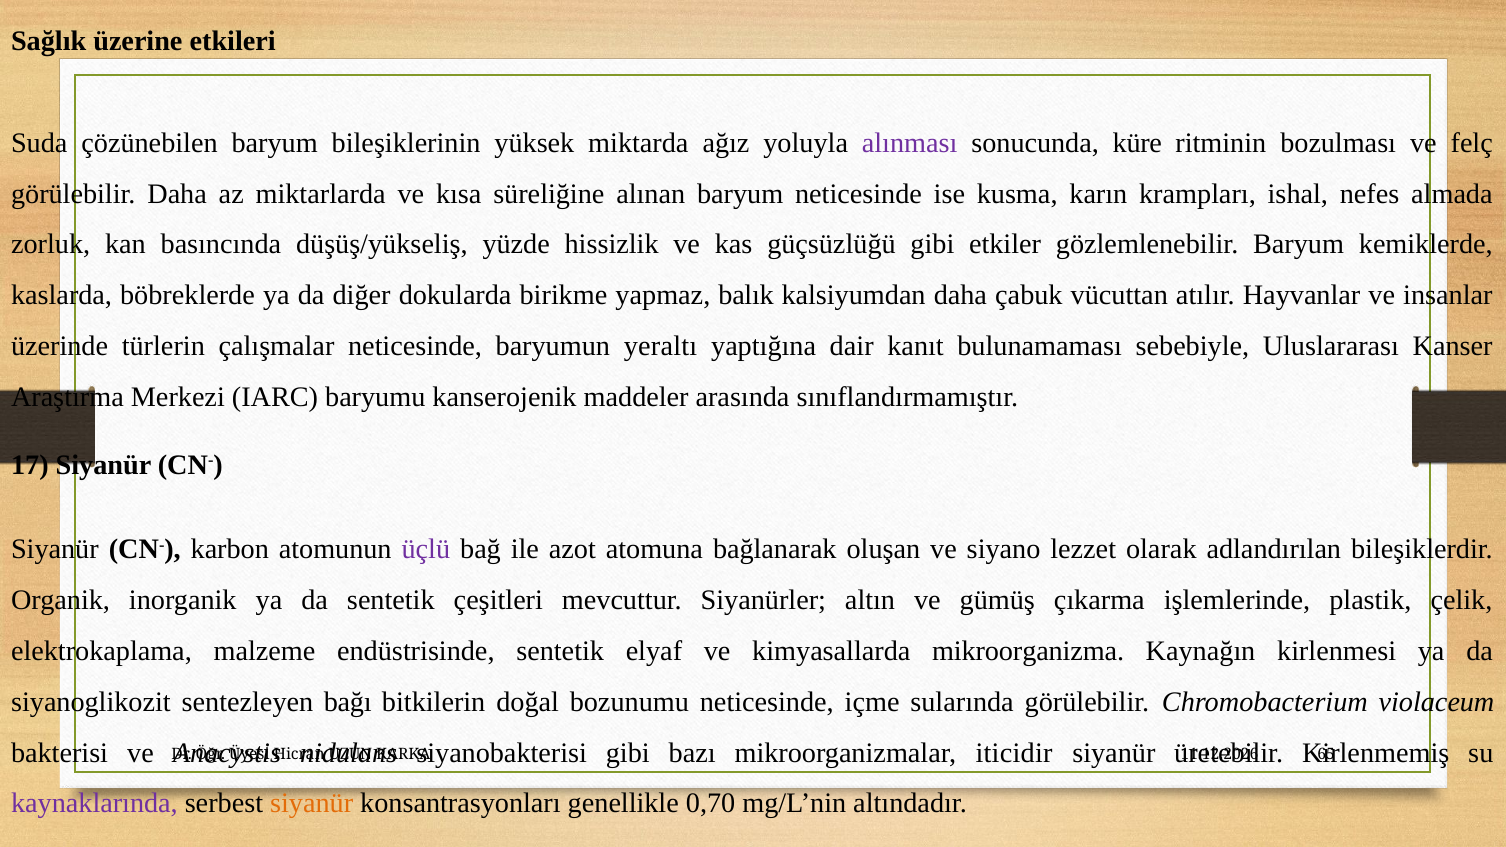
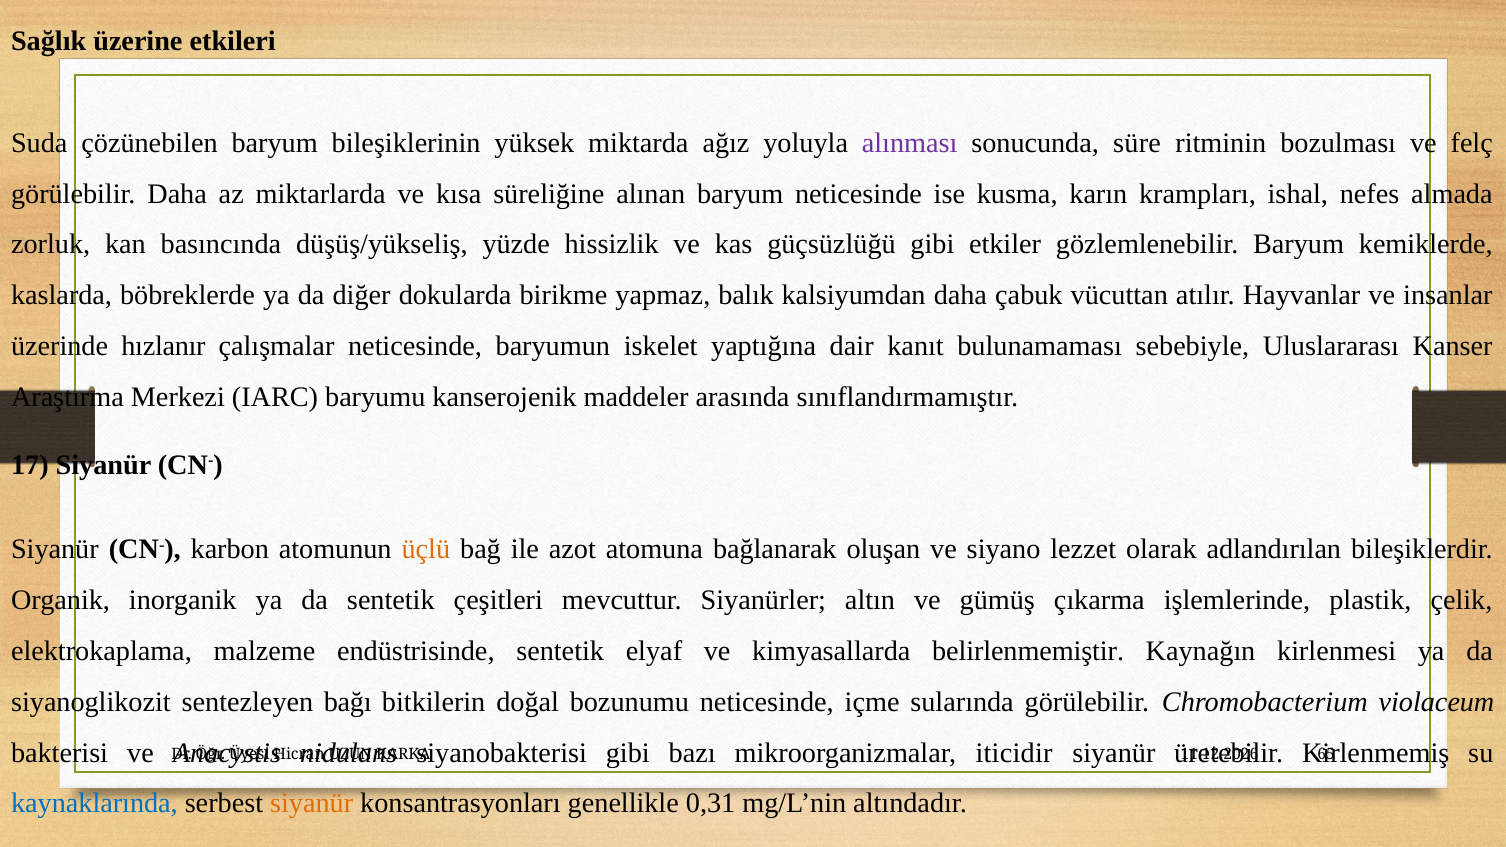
küre: küre -> süre (1137, 143)
türlerin: türlerin -> hızlanır (163, 346)
yeraltı: yeraltı -> iskelet (661, 346)
üçlü colour: purple -> orange (426, 550)
mikroorganizma: mikroorganizma -> belirlenmemiştir (1028, 651)
kaynaklarında colour: purple -> blue (94, 804)
0,70: 0,70 -> 0,31 (711, 804)
